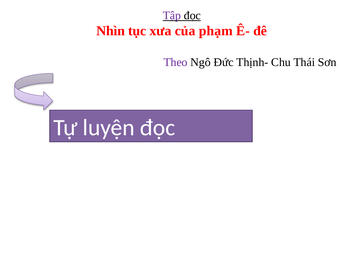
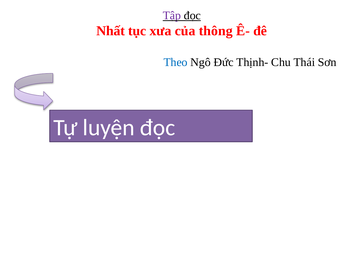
Nhìn: Nhìn -> Nhất (111, 31)
phạm: phạm -> thông (216, 31)
Theo colour: purple -> blue (176, 62)
